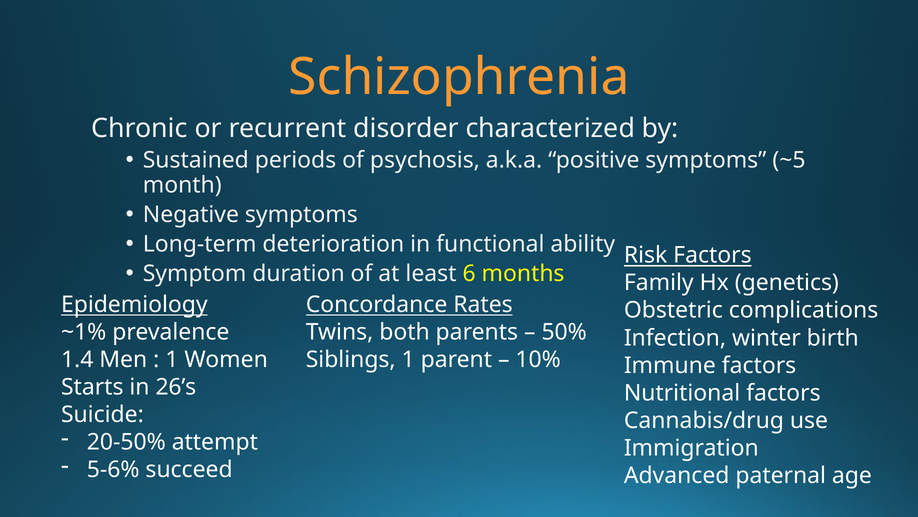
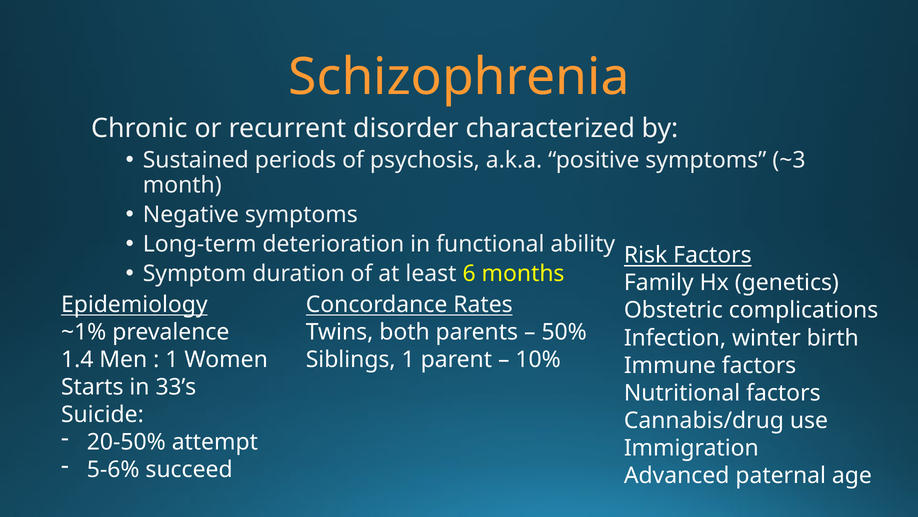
~5: ~5 -> ~3 (789, 160)
26’s: 26’s -> 33’s (176, 387)
